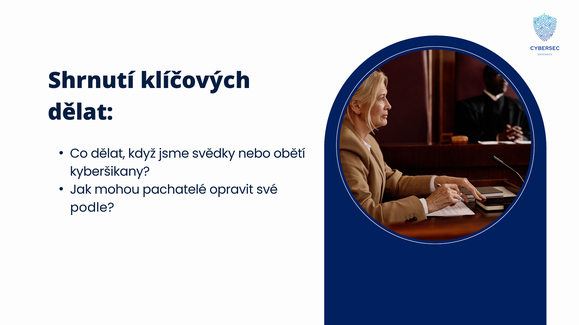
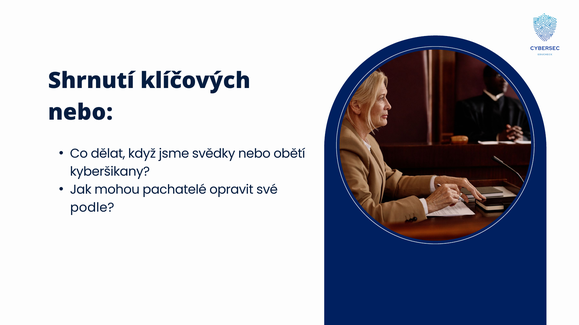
dělat: dělat -> nebo (80, 113)
